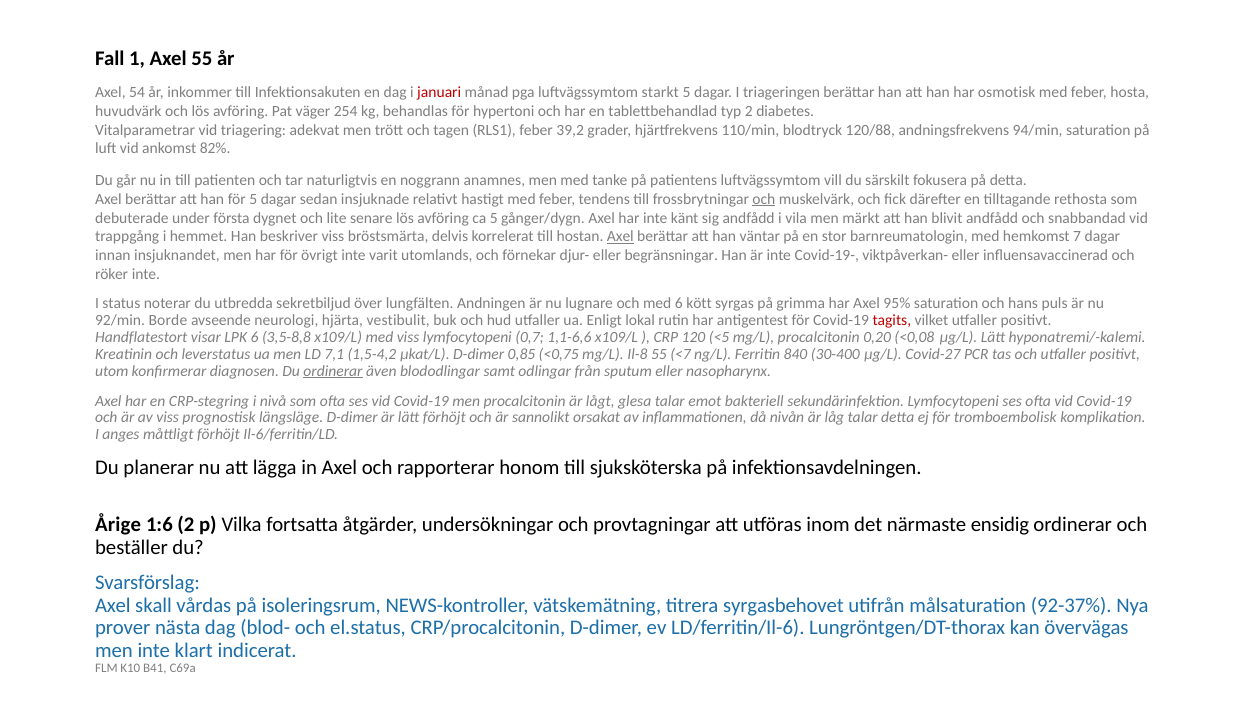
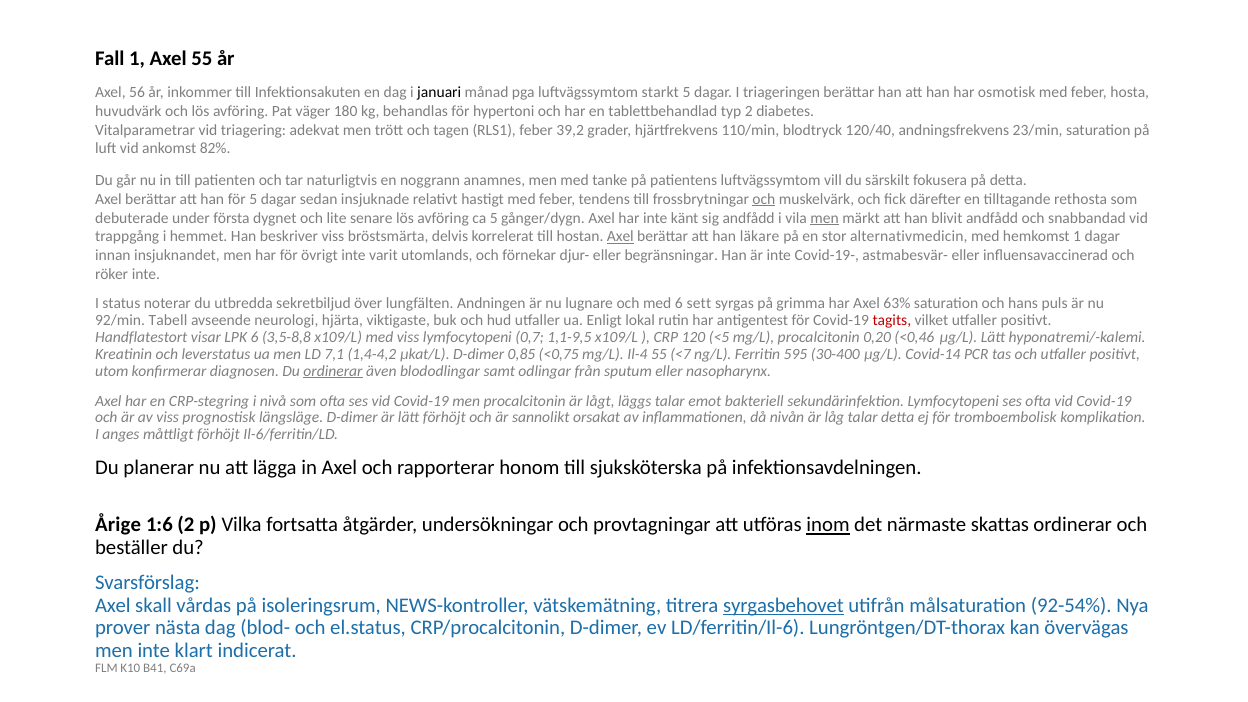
54: 54 -> 56 (137, 93)
januari colour: red -> black (439, 93)
254: 254 -> 180 (346, 111)
120/88: 120/88 -> 120/40 (870, 130)
94/min: 94/min -> 23/min (1038, 130)
men underline: none -> present (825, 218)
väntar: väntar -> läkare (760, 237)
barnreumatologin: barnreumatologin -> alternativmedicin (909, 237)
hemkomst 7: 7 -> 1 (1077, 237)
viktpåverkan-: viktpåverkan- -> astmabesvär- (905, 255)
kött: kött -> sett (699, 304)
95%: 95% -> 63% (897, 304)
Borde: Borde -> Tabell (168, 321)
vestibulit: vestibulit -> viktigaste (398, 321)
1,1-6,6: 1,1-6,6 -> 1,1-9,5 (569, 337)
<0,08: <0,08 -> <0,46 (914, 337)
1,5-4,2: 1,5-4,2 -> 1,4-4,2 (372, 354)
Il-8: Il-8 -> Il-4 (637, 354)
840: 840 -> 595 (796, 354)
Covid-27: Covid-27 -> Covid-14 (933, 354)
glesa: glesa -> läggs (635, 401)
inom underline: none -> present (828, 525)
ensidig: ensidig -> skattas (1000, 525)
syrgasbehovet underline: none -> present (783, 605)
92-37%: 92-37% -> 92-54% (1071, 605)
